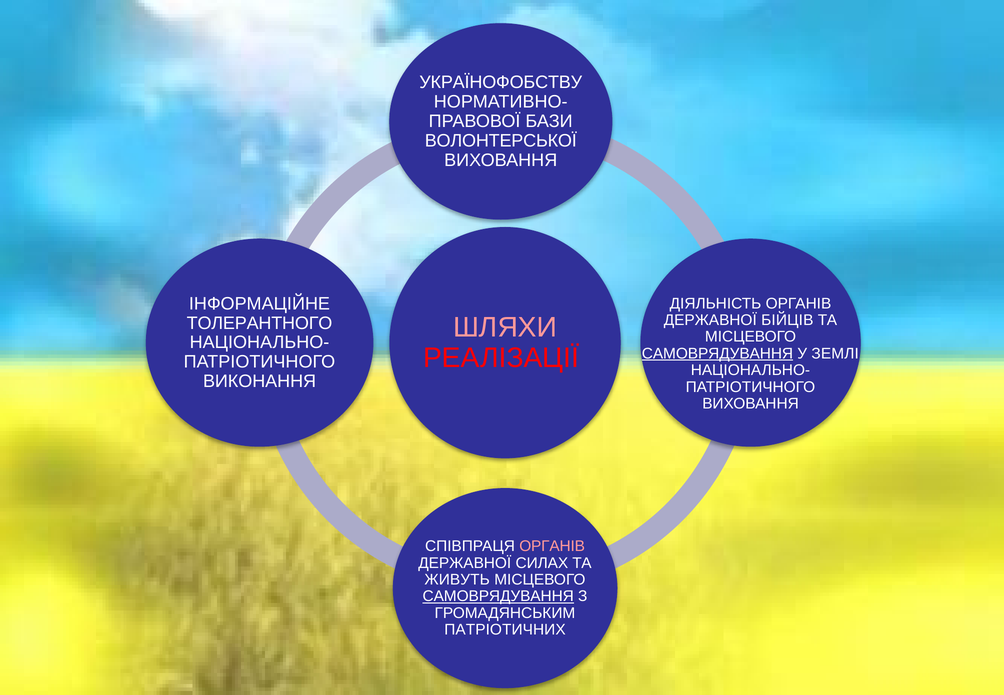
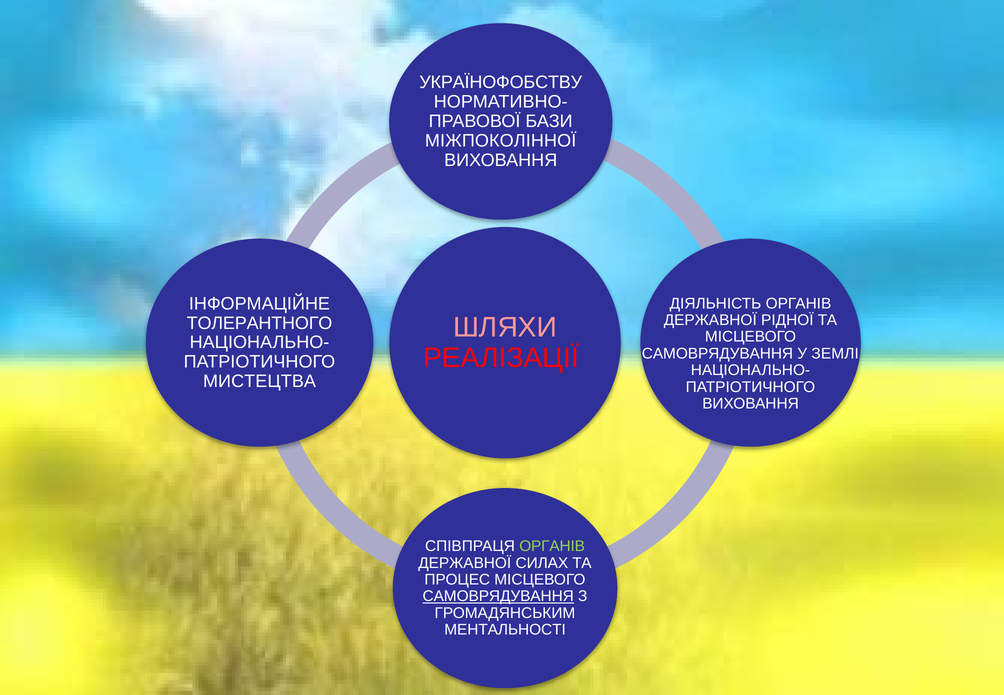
ВОЛОНТЕРСЬКОЇ: ВОЛОНТЕРСЬКОЇ -> МІЖПОКОЛІННОЇ (501, 141)
БІЙЦІВ: БІЙЦІВ -> РІДНОЇ (787, 320)
САМОВРЯДУВАННЯ underline: present -> none (717, 354)
ВИКОНАННЯ: ВИКОНАННЯ -> МИСТЕЦТВА (259, 382)
ОРГАНІВ colour: pink -> light green (552, 546)
ЖИВУТЬ: ЖИВУТЬ -> ПРОЦЕС (457, 580)
ПАТРІОТИЧНИХ: ПАТРІОТИЧНИХ -> МЕНТАЛЬНОСТІ (505, 630)
